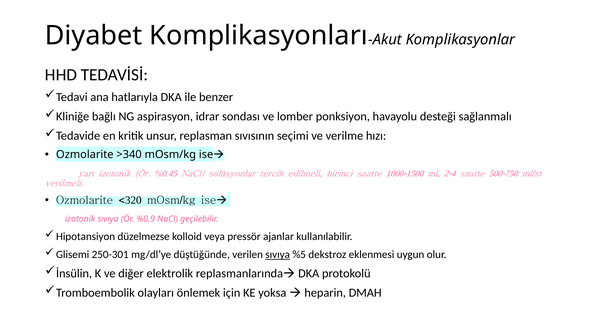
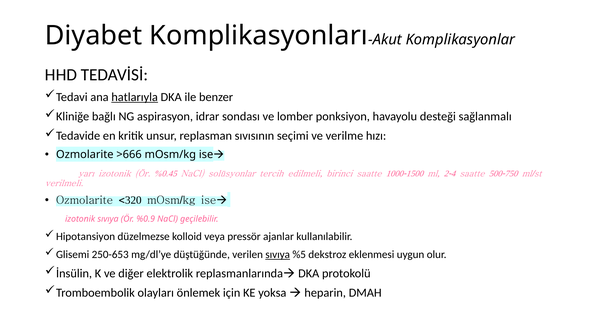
hatlarıyla underline: none -> present (135, 97)
>340: >340 -> >666 (129, 155)
250-301: 250-301 -> 250-653 (110, 254)
